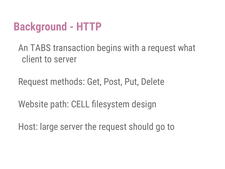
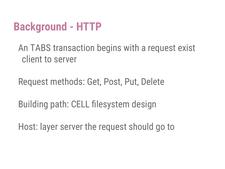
what: what -> exist (187, 48)
Website: Website -> Building (33, 104)
large: large -> layer (49, 127)
